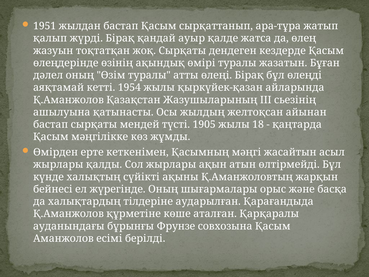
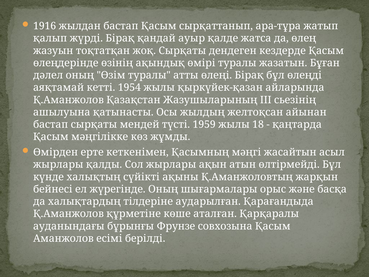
1951: 1951 -> 1916 (45, 26)
1905: 1905 -> 1959 (204, 124)
